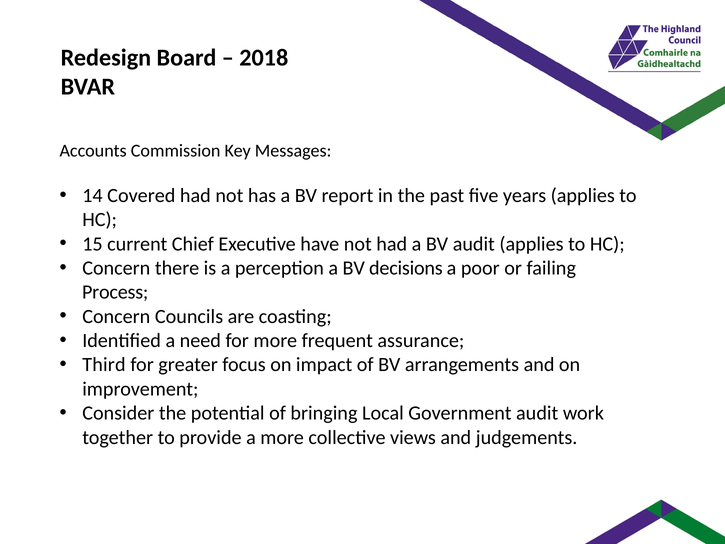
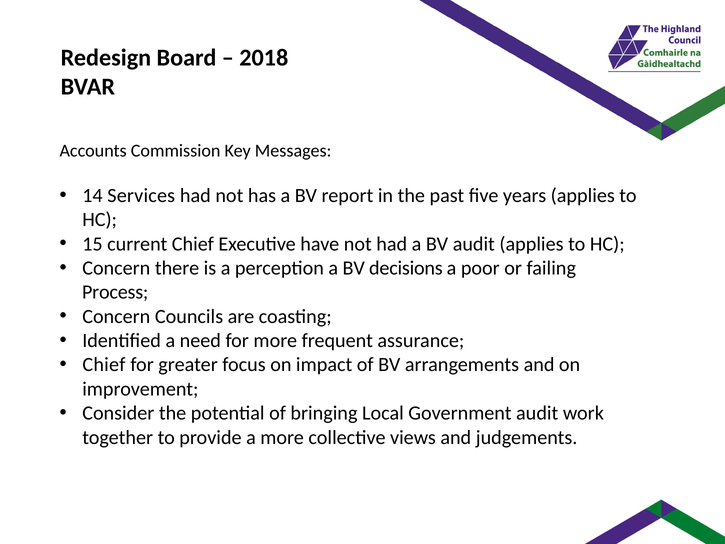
Covered: Covered -> Services (141, 195)
Third: Third -> Chief (104, 365)
